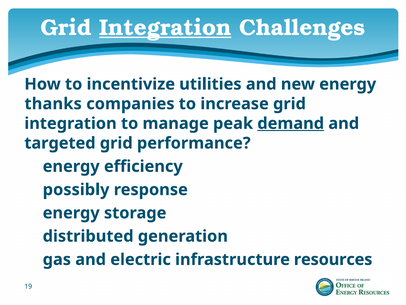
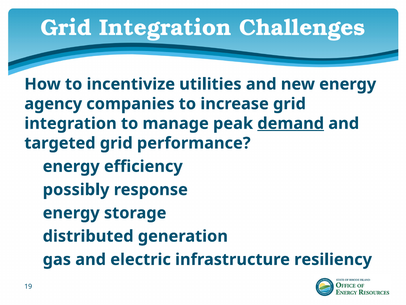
Integration underline: present -> none (165, 28)
thanks: thanks -> agency (53, 104)
resources: resources -> resiliency (333, 259)
